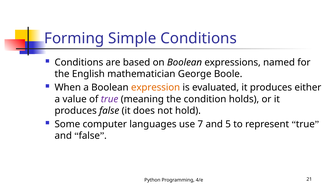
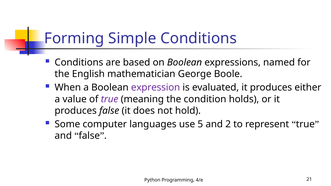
expression colour: orange -> purple (156, 88)
7: 7 -> 5 (200, 124)
5: 5 -> 2 (228, 124)
